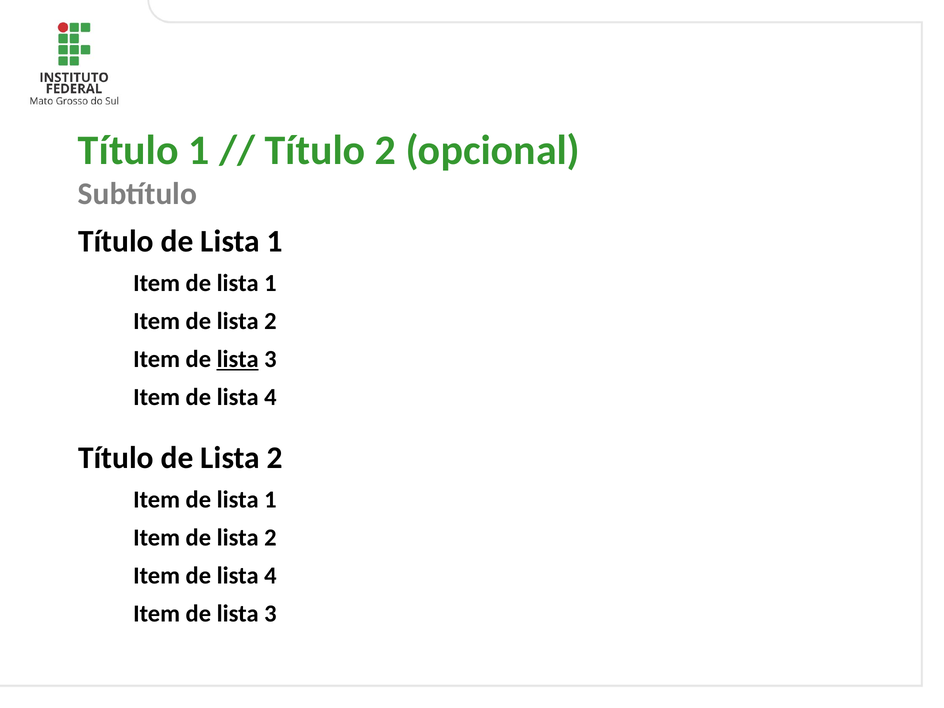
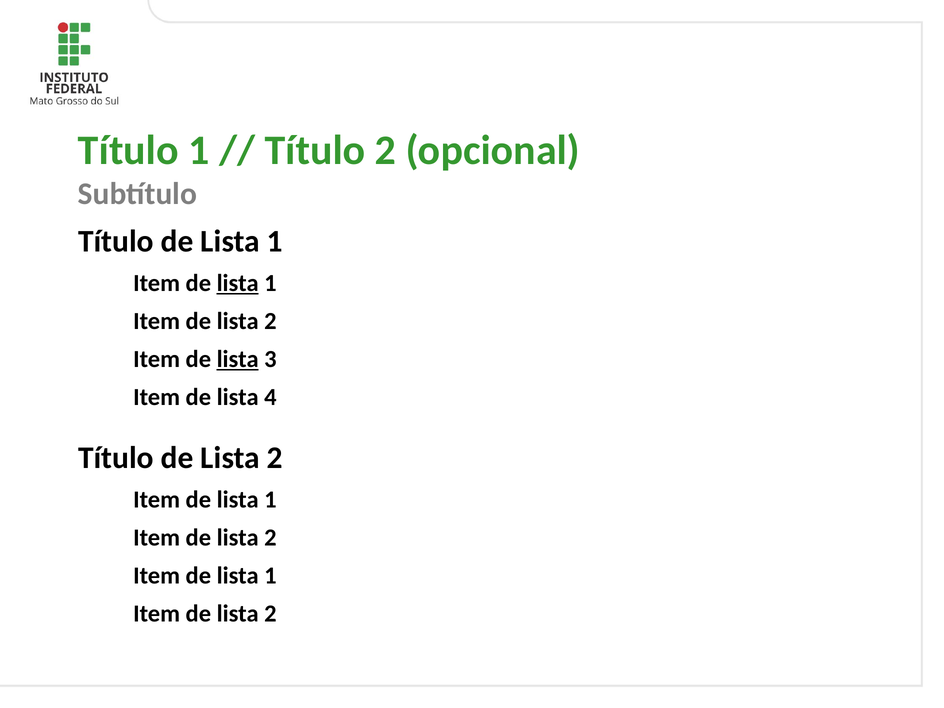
lista underline: none -> present (238, 283)
4: 4 -> 1 (270, 576)
3: 3 -> 2 (270, 614)
